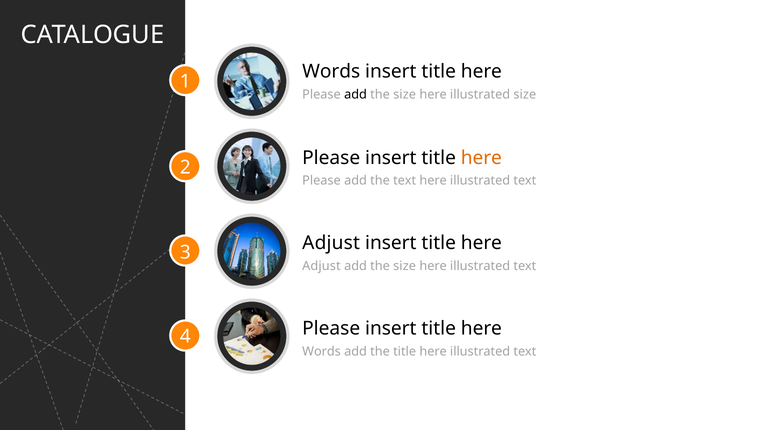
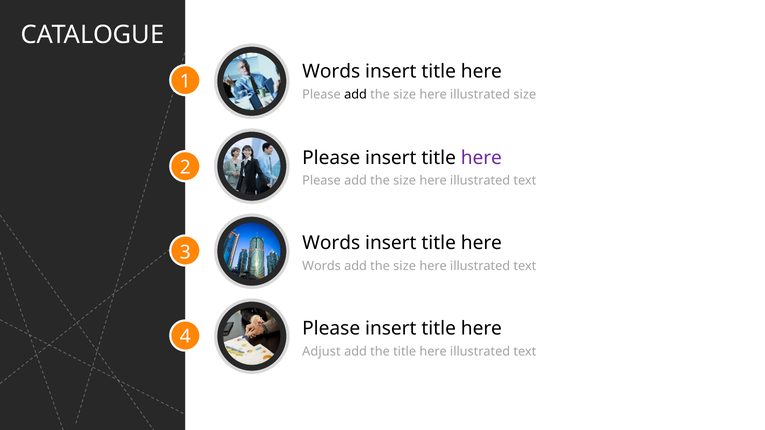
here colour: orange -> purple (481, 158)
text: text -> size (405, 181)
Adjust: Adjust -> Words (331, 243)
Adjust: Adjust -> Words (322, 266)
Words: Words -> Adjust (321, 352)
